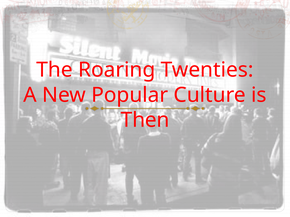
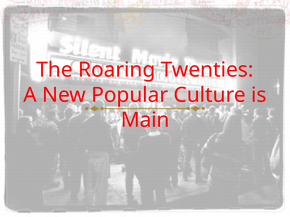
Then: Then -> Main (145, 120)
